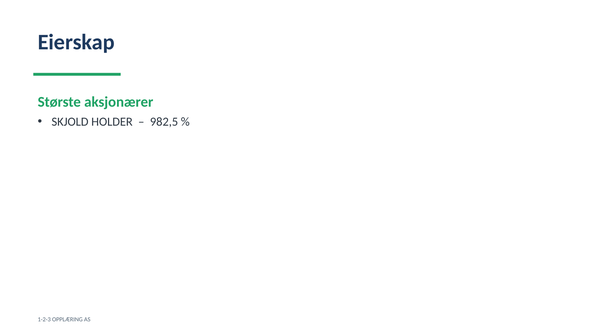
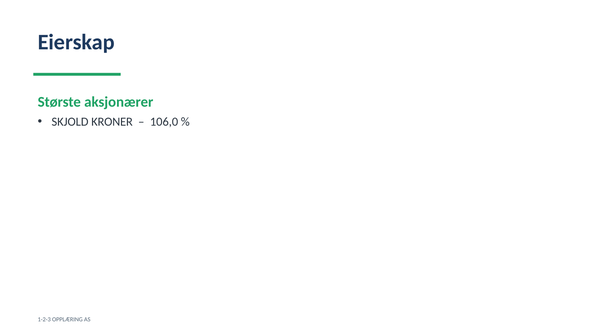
HOLDER: HOLDER -> KRONER (112, 122)
982,5: 982,5 -> 106,0 (164, 122)
